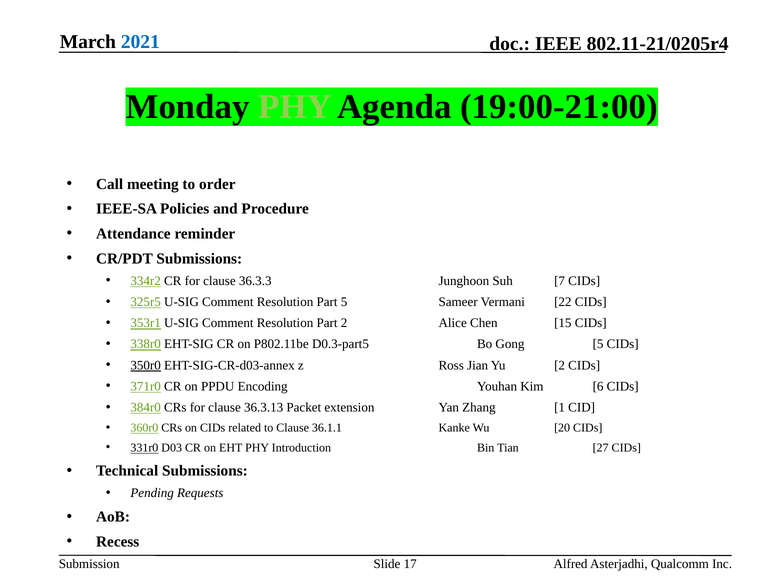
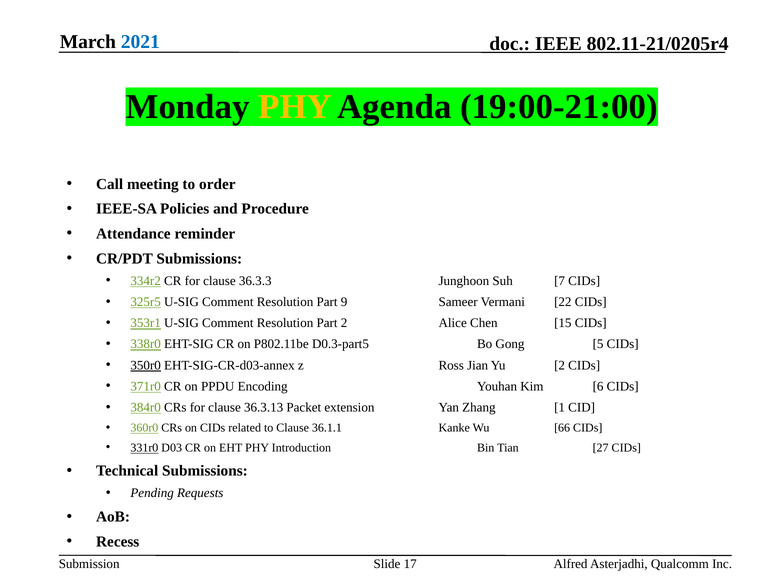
PHY colour: light green -> yellow (295, 107)
Part 5: 5 -> 9 (344, 302)
20: 20 -> 66 (562, 428)
